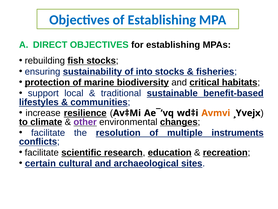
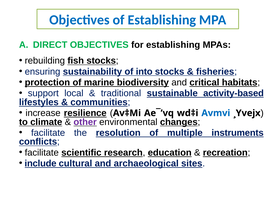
benefit-based: benefit-based -> activity-based (233, 93)
Avmvi colour: orange -> blue (216, 113)
certain: certain -> include (41, 163)
